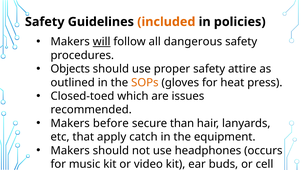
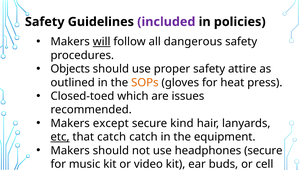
included colour: orange -> purple (166, 22)
before: before -> except (111, 124)
than: than -> kind (182, 124)
etc underline: none -> present (60, 137)
that apply: apply -> catch (112, 137)
headphones occurs: occurs -> secure (263, 151)
